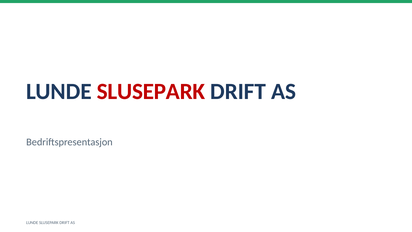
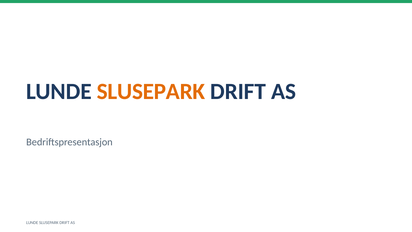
SLUSEPARK colour: red -> orange (151, 91)
